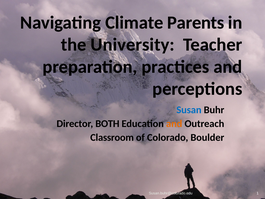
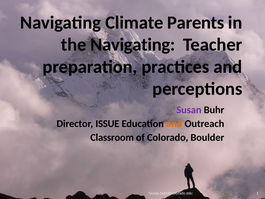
the University: University -> Navigating (133, 45)
Susan colour: blue -> purple (189, 110)
BOTH: BOTH -> ISSUE (107, 124)
